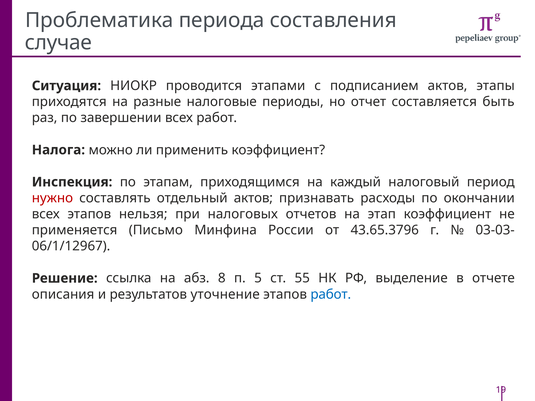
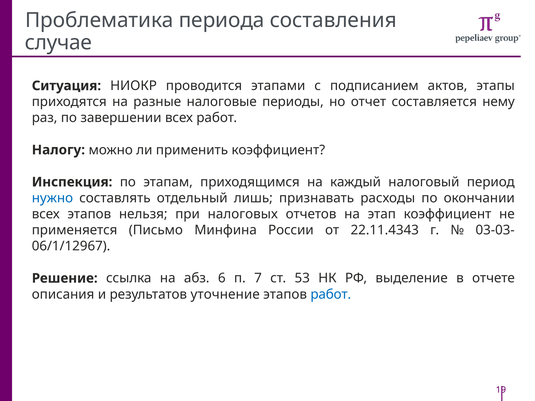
быть: быть -> нему (499, 102)
Налога: Налога -> Налогу (58, 150)
нужно colour: red -> blue (52, 198)
отдельный актов: актов -> лишь (253, 198)
43.65.3796: 43.65.3796 -> 22.11.4343 (385, 230)
8: 8 -> 6 (222, 278)
5: 5 -> 7 (258, 278)
55: 55 -> 53 (302, 278)
